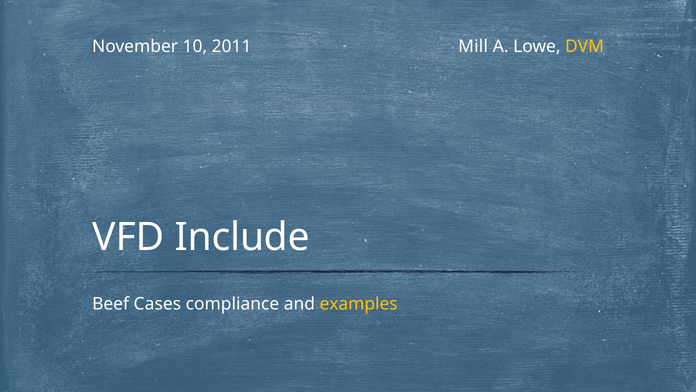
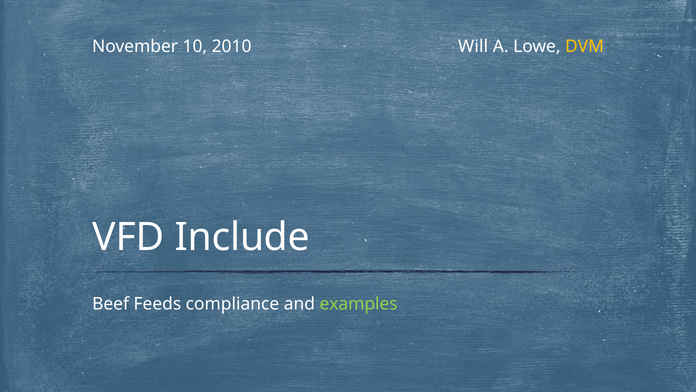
2011: 2011 -> 2010 (232, 47)
Mill: Mill -> Will (473, 47)
Cases: Cases -> Feeds (157, 303)
examples colour: yellow -> light green (359, 303)
